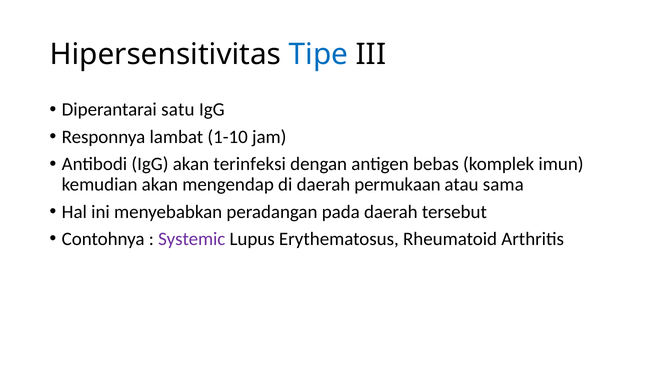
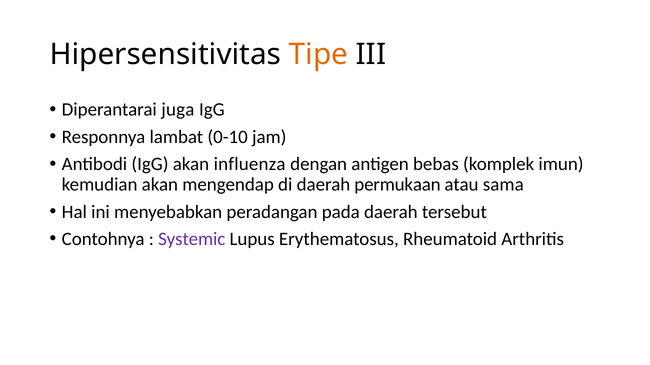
Tipe colour: blue -> orange (318, 55)
satu: satu -> juga (178, 110)
1-10: 1-10 -> 0-10 (228, 137)
terinfeksi: terinfeksi -> influenza (250, 164)
